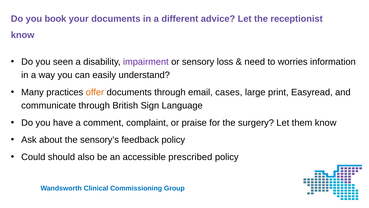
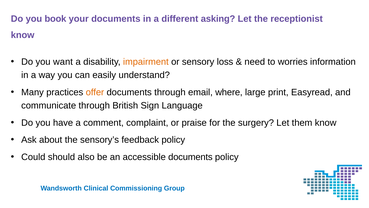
advice: advice -> asking (218, 19)
seen: seen -> want (63, 62)
impairment colour: purple -> orange (146, 62)
cases: cases -> where (229, 92)
accessible prescribed: prescribed -> documents (190, 157)
